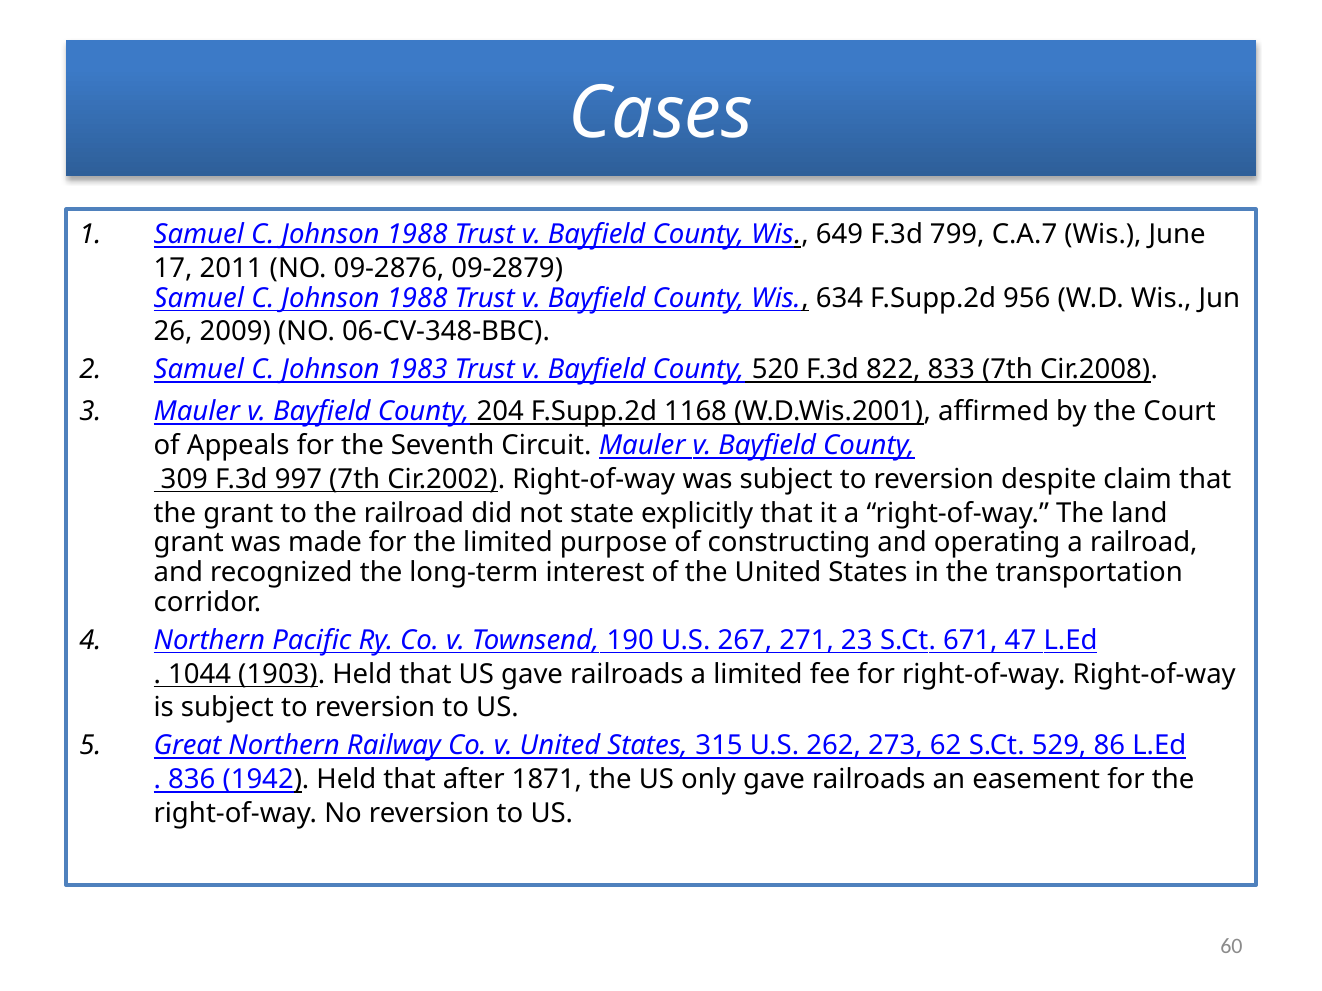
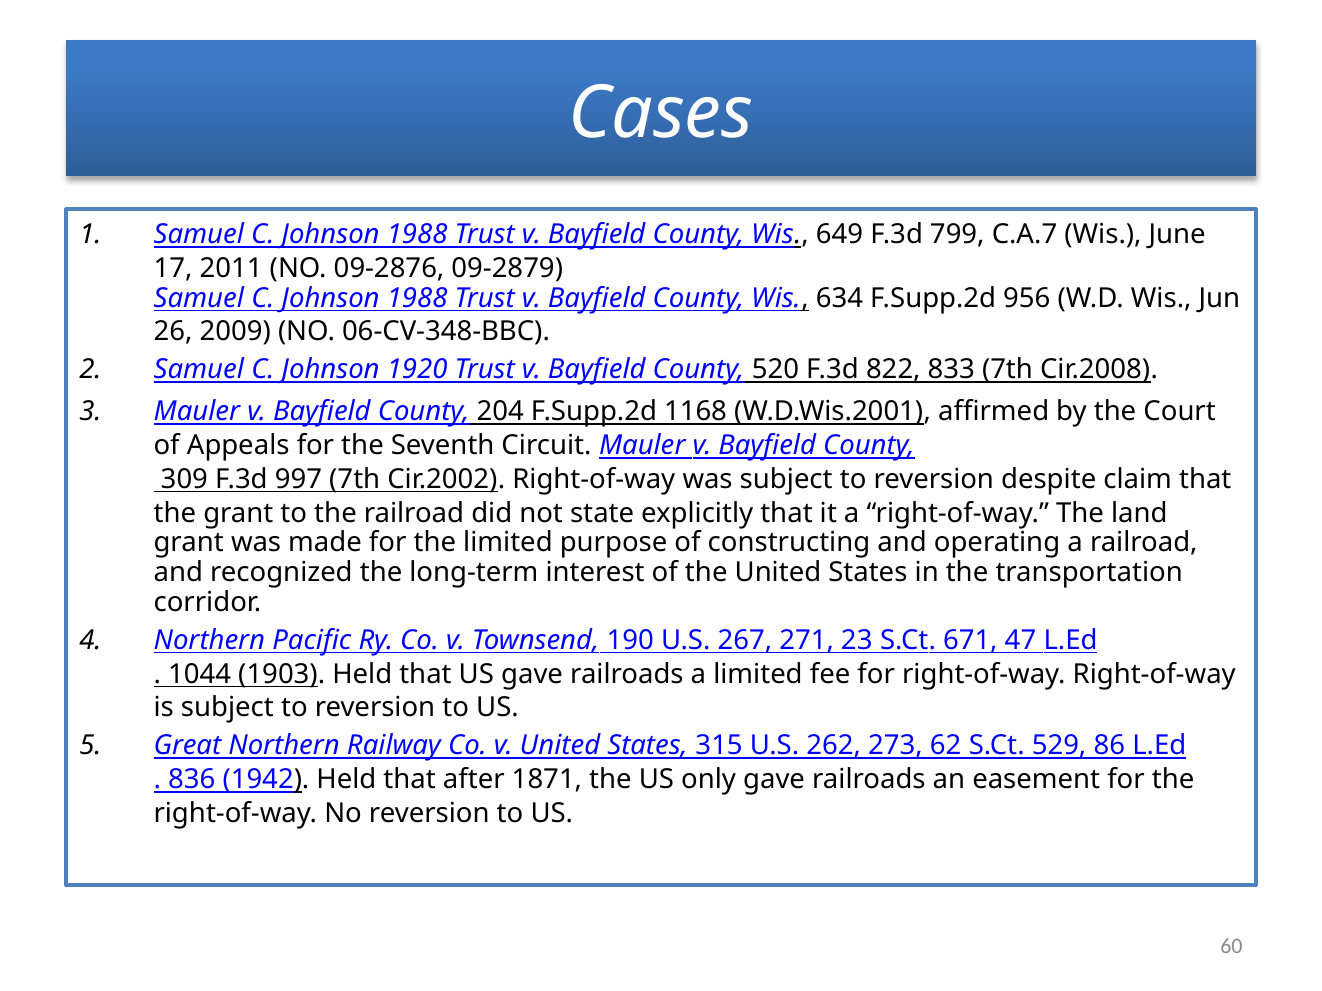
1983: 1983 -> 1920 (417, 370)
